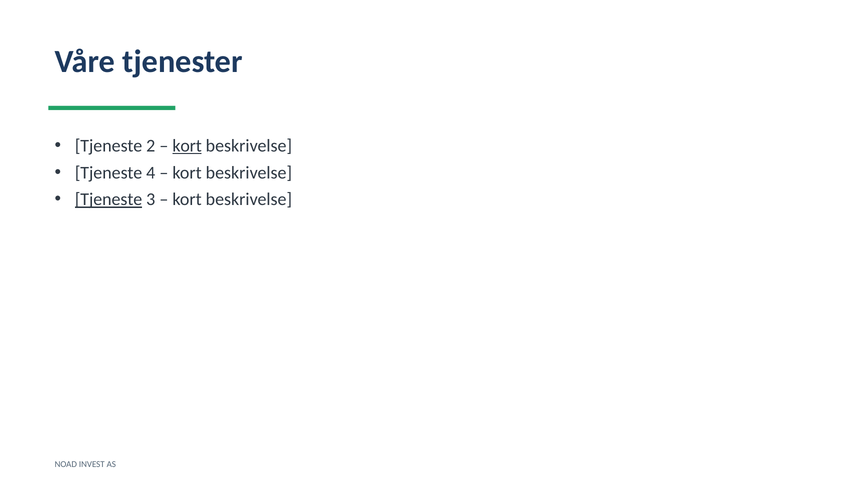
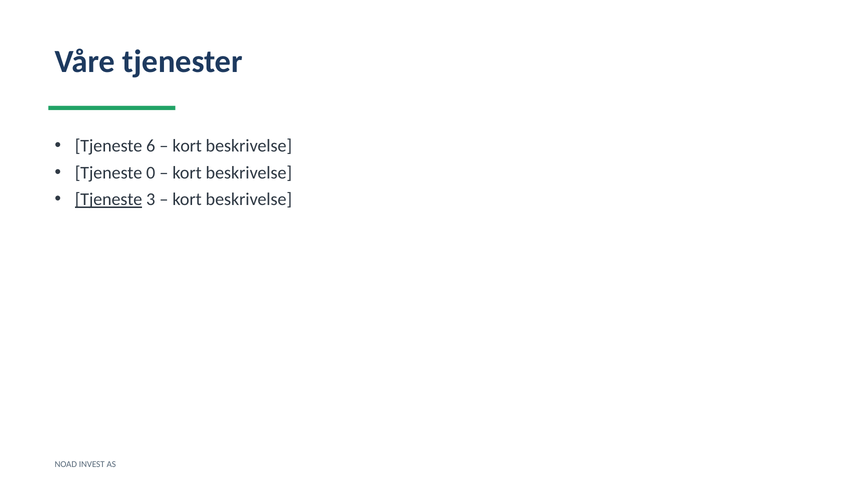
2: 2 -> 6 (151, 146)
kort underline: present -> none (187, 146)
4: 4 -> 0 (151, 173)
